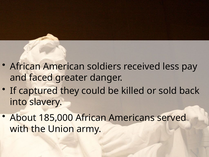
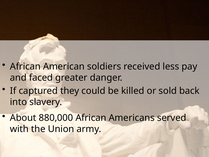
185,000: 185,000 -> 880,000 (56, 118)
